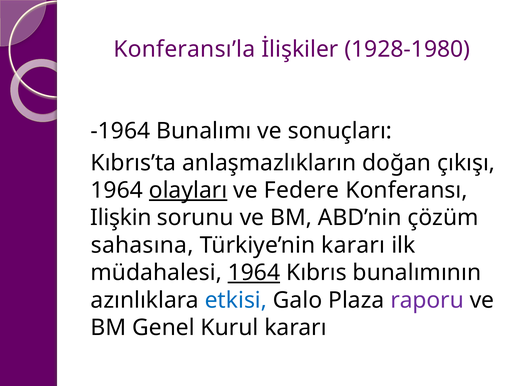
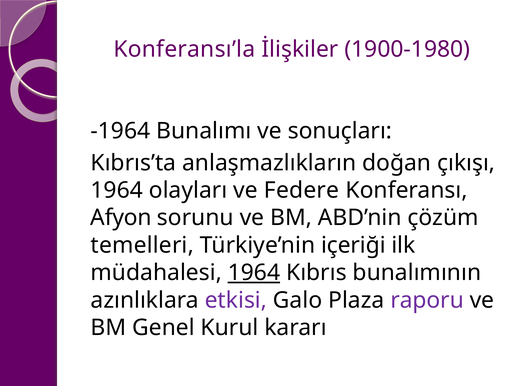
1928-1980: 1928-1980 -> 1900-1980 (407, 49)
olayları underline: present -> none (188, 190)
Ilişkin: Ilişkin -> Afyon (121, 218)
sahasına: sahasına -> temelleri (142, 245)
Türkiye’nin kararı: kararı -> içeriği (353, 245)
etkisi colour: blue -> purple (236, 300)
